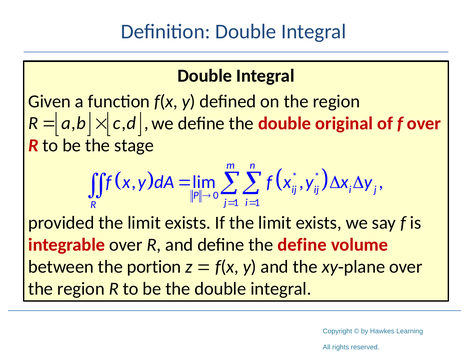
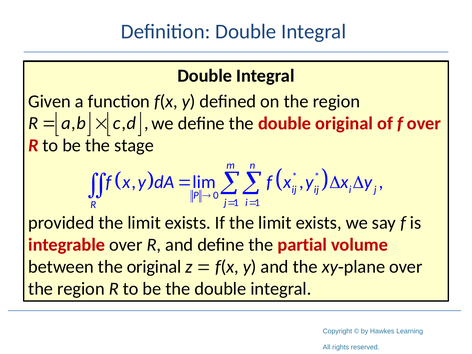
the define: define -> partial (302, 245)
the portion: portion -> original (154, 267)
